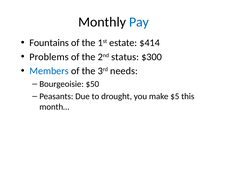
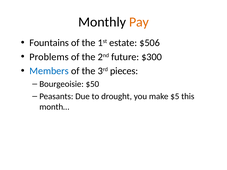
Pay colour: blue -> orange (139, 22)
$414: $414 -> $506 (150, 43)
status: status -> future (125, 57)
needs: needs -> pieces (124, 71)
